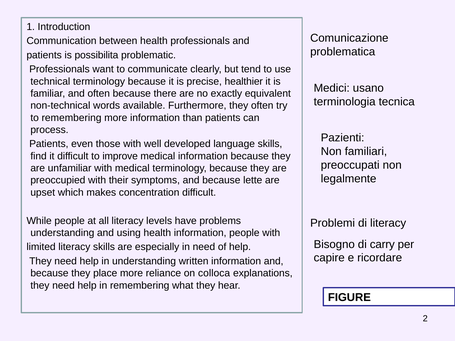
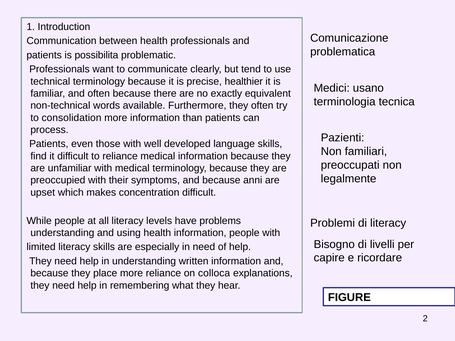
to remembering: remembering -> consolidation (72, 118)
to improve: improve -> reliance (120, 156)
lette: lette -> anni (253, 180)
carry: carry -> livelli (382, 244)
